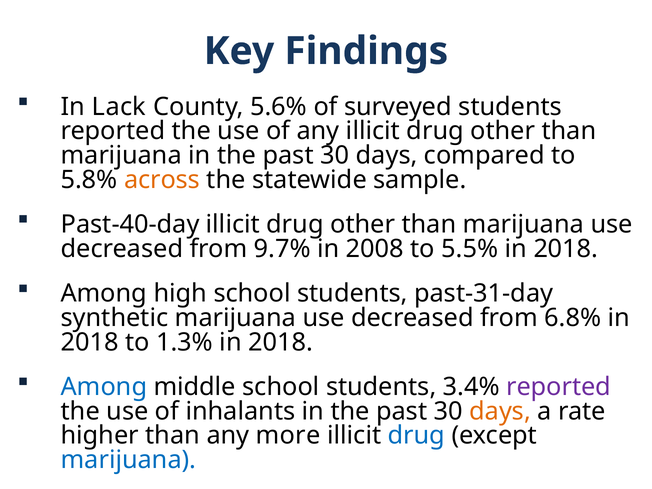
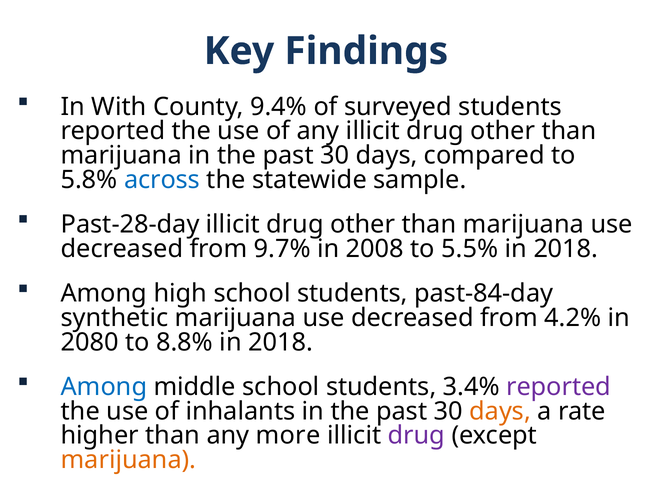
Lack: Lack -> With (119, 107)
5.6%: 5.6% -> 9.4% (279, 107)
across colour: orange -> blue (162, 180)
Past-40-day: Past-40-day -> Past-28-day (130, 224)
past-31-day: past-31-day -> past-84-day (484, 293)
6.8%: 6.8% -> 4.2% (573, 318)
2018: 2018 -> 2080 (90, 342)
1.3%: 1.3% -> 8.8% (185, 342)
drug colour: blue -> purple (416, 436)
marijuana colour: blue -> orange (128, 460)
